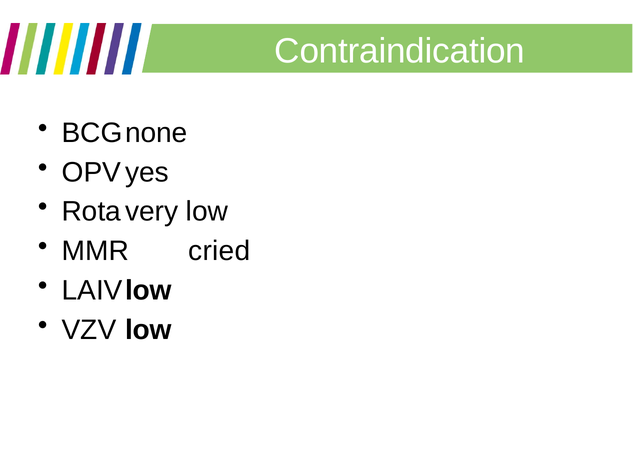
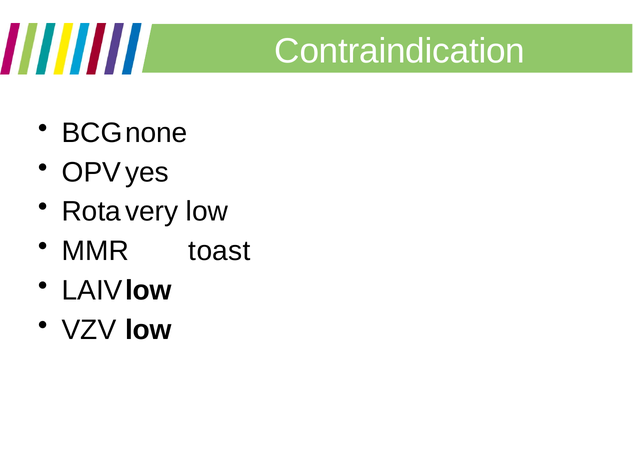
cried: cried -> toast (219, 251)
